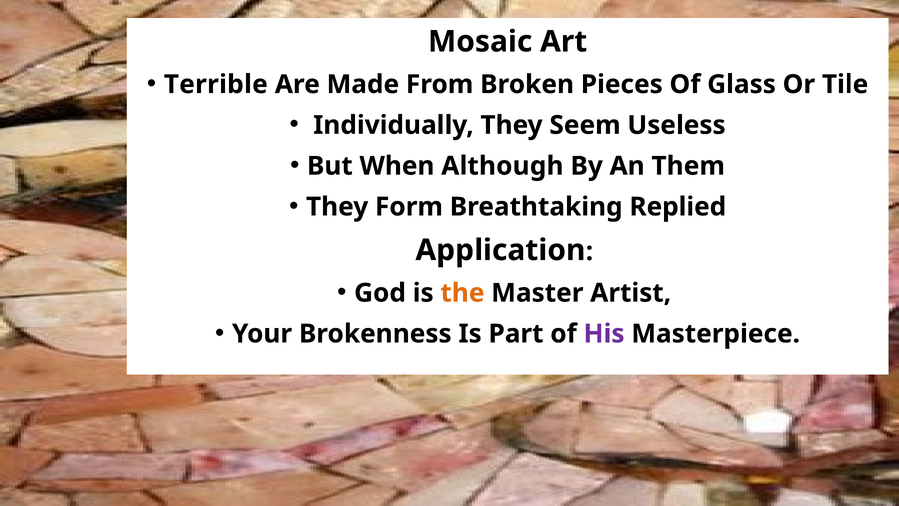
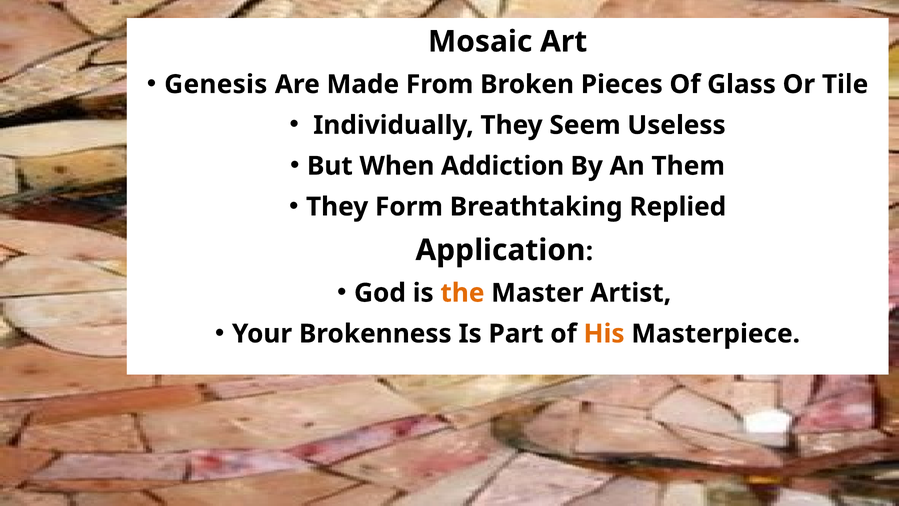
Terrible: Terrible -> Genesis (216, 84)
Although: Although -> Addiction (503, 166)
His colour: purple -> orange (604, 334)
